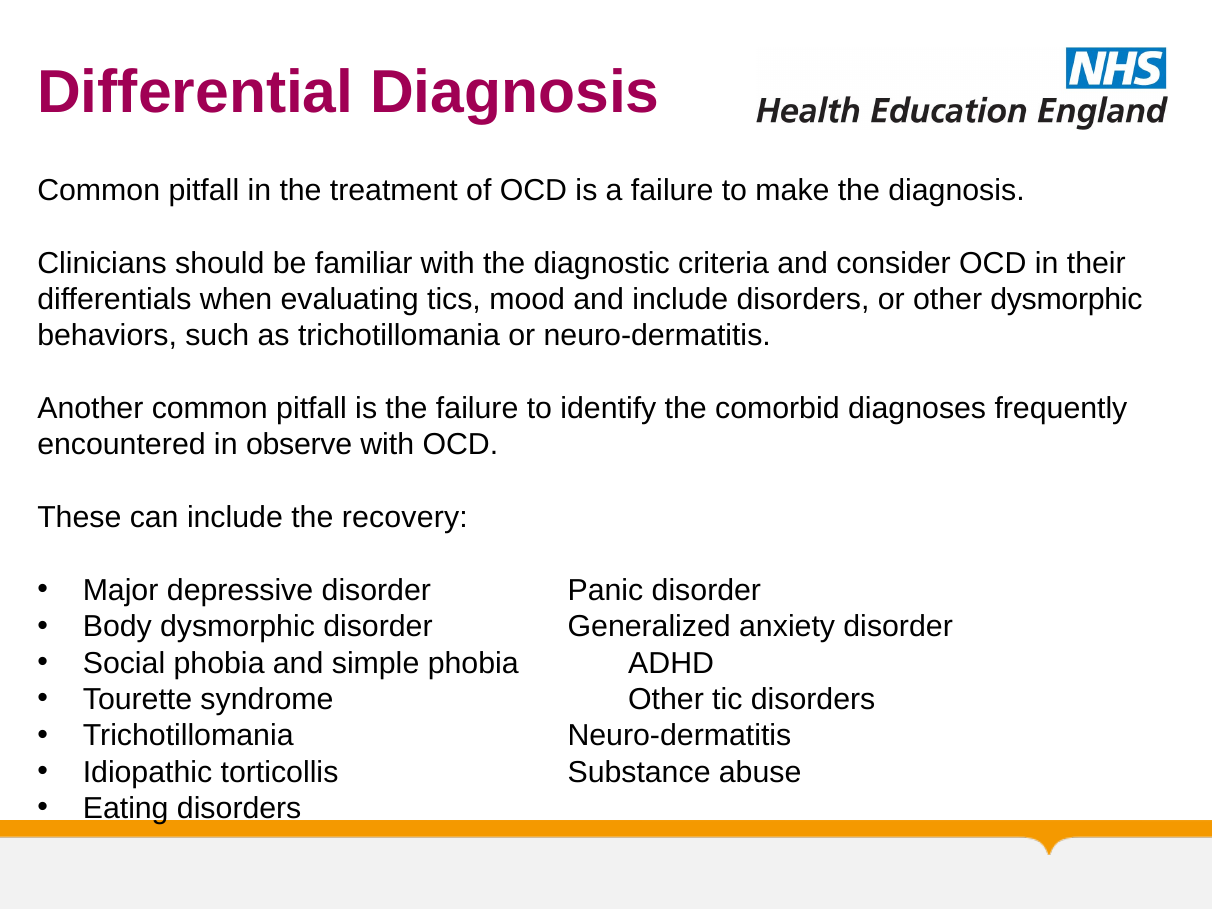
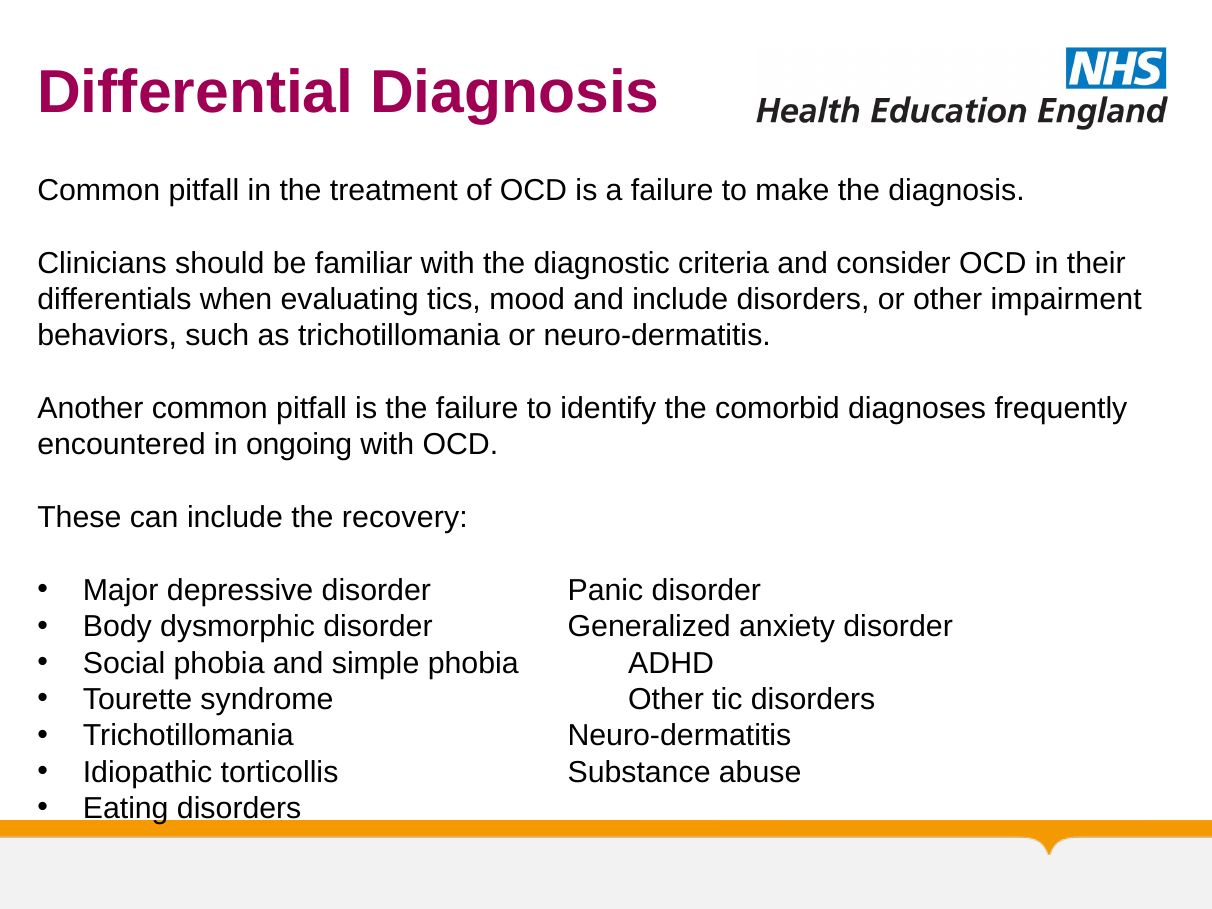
other dysmorphic: dysmorphic -> impairment (1066, 300)
observe: observe -> ongoing (299, 445)
